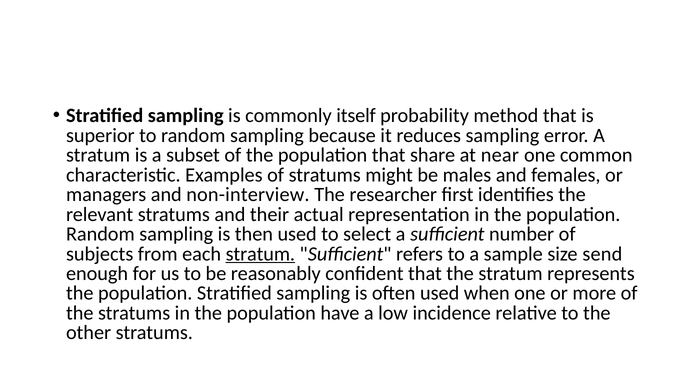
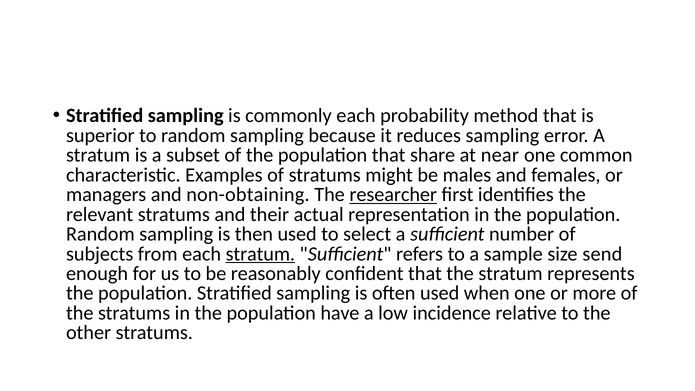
commonly itself: itself -> each (356, 116)
non-interview: non-interview -> non-obtaining (248, 195)
researcher underline: none -> present (393, 195)
